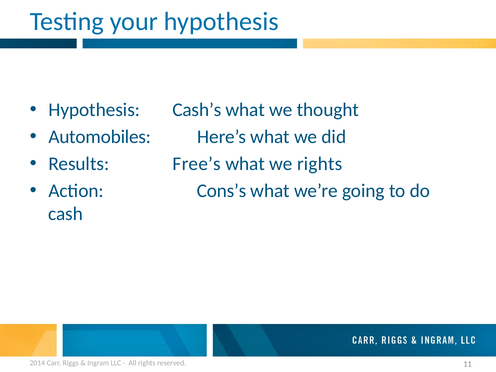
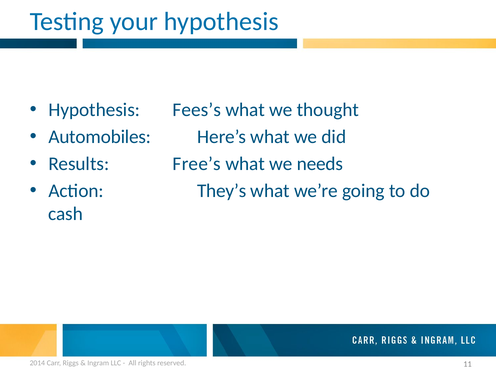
Cash’s: Cash’s -> Fees’s (197, 110)
we rights: rights -> needs (320, 164)
Cons’s: Cons’s -> They’s (222, 191)
